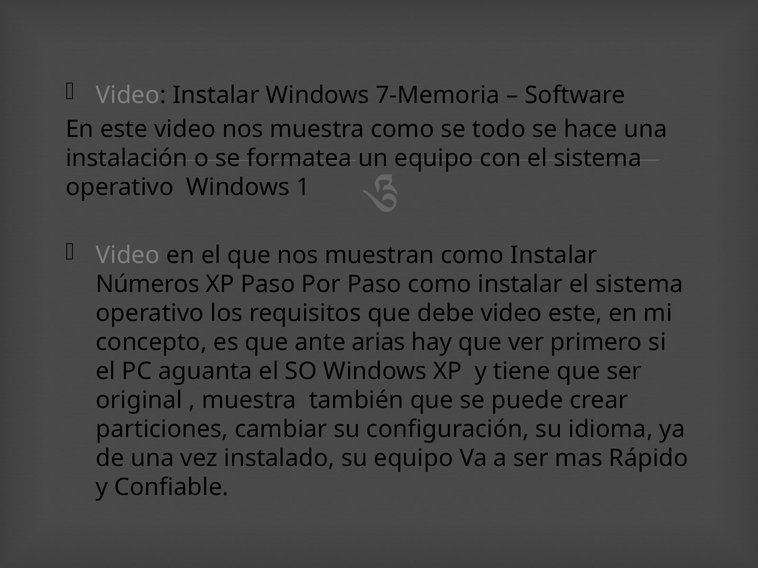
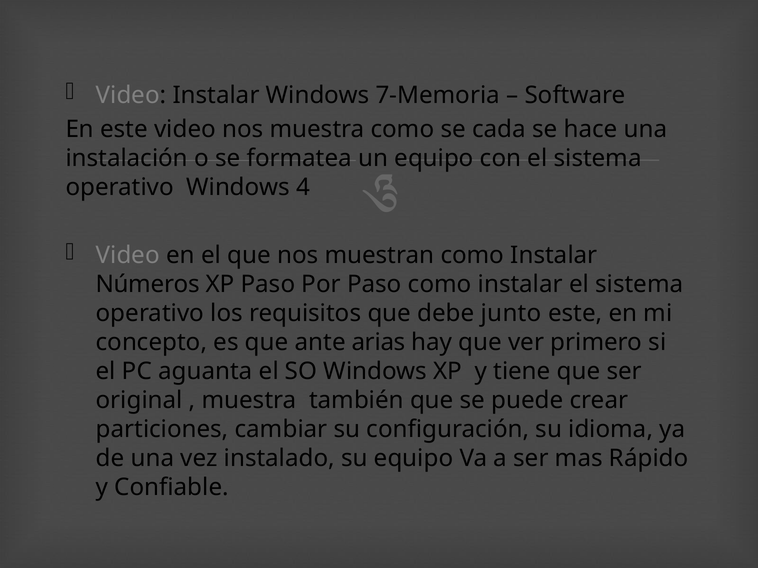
todo: todo -> cada (499, 129)
1: 1 -> 4 (303, 187)
debe video: video -> junto (511, 314)
